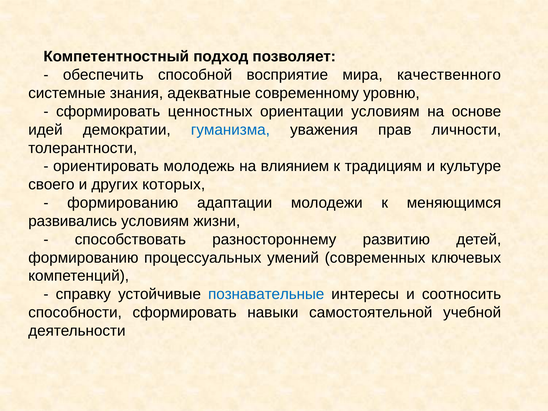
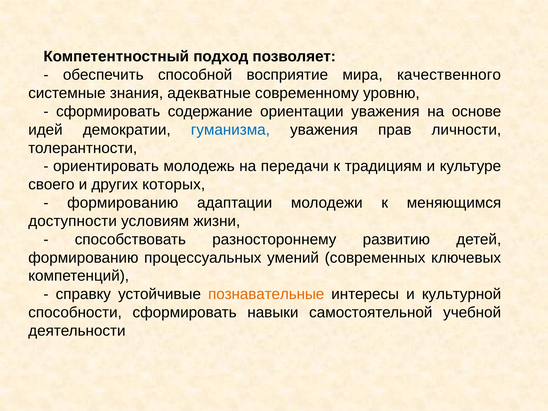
ценностных: ценностных -> содержание (210, 111)
ориентации условиям: условиям -> уважения (385, 111)
влиянием: влиянием -> передачи (295, 166)
развивались: развивались -> доступности (73, 221)
познавательные colour: blue -> orange (266, 294)
соотносить: соотносить -> культурной (462, 294)
